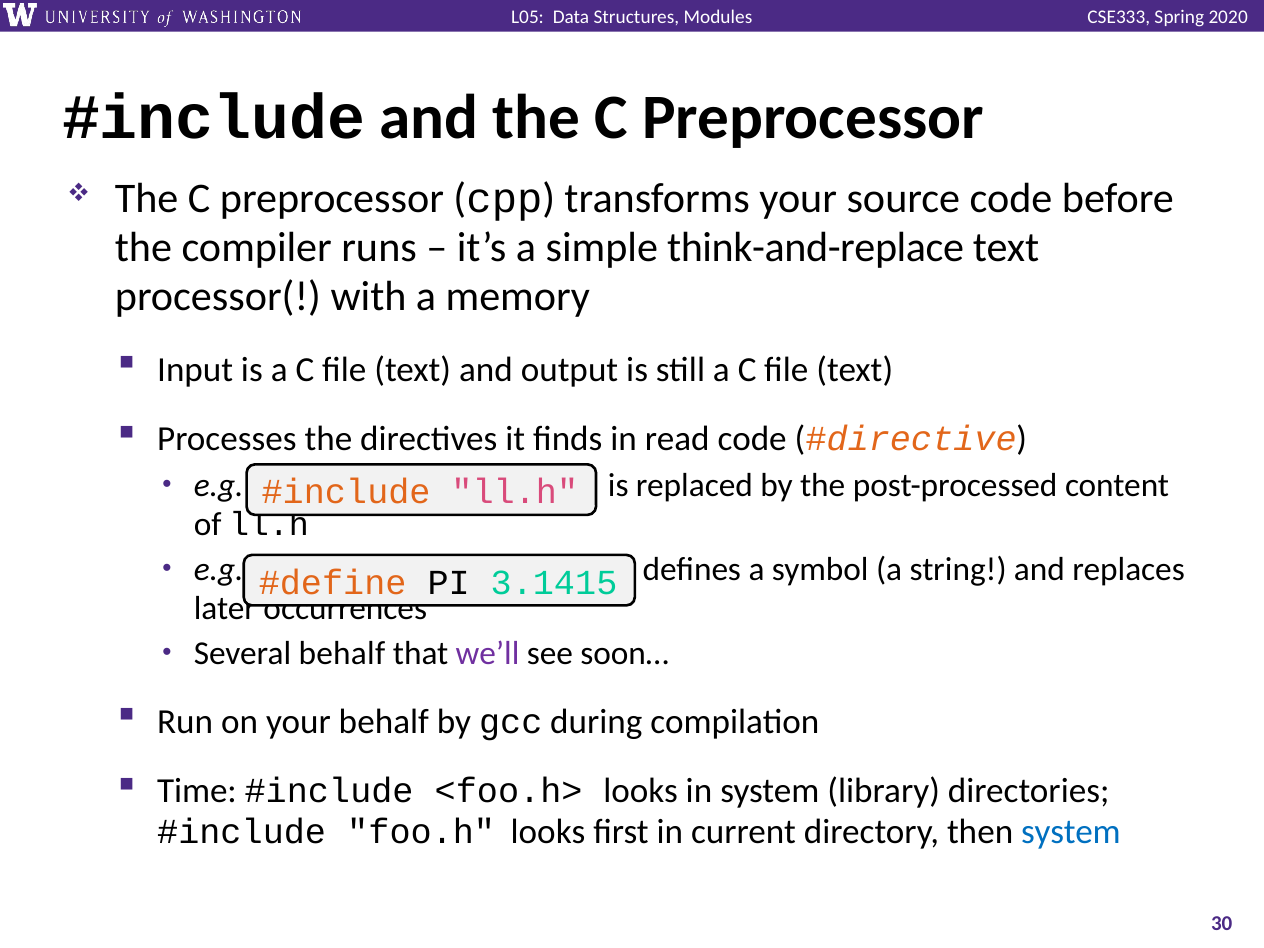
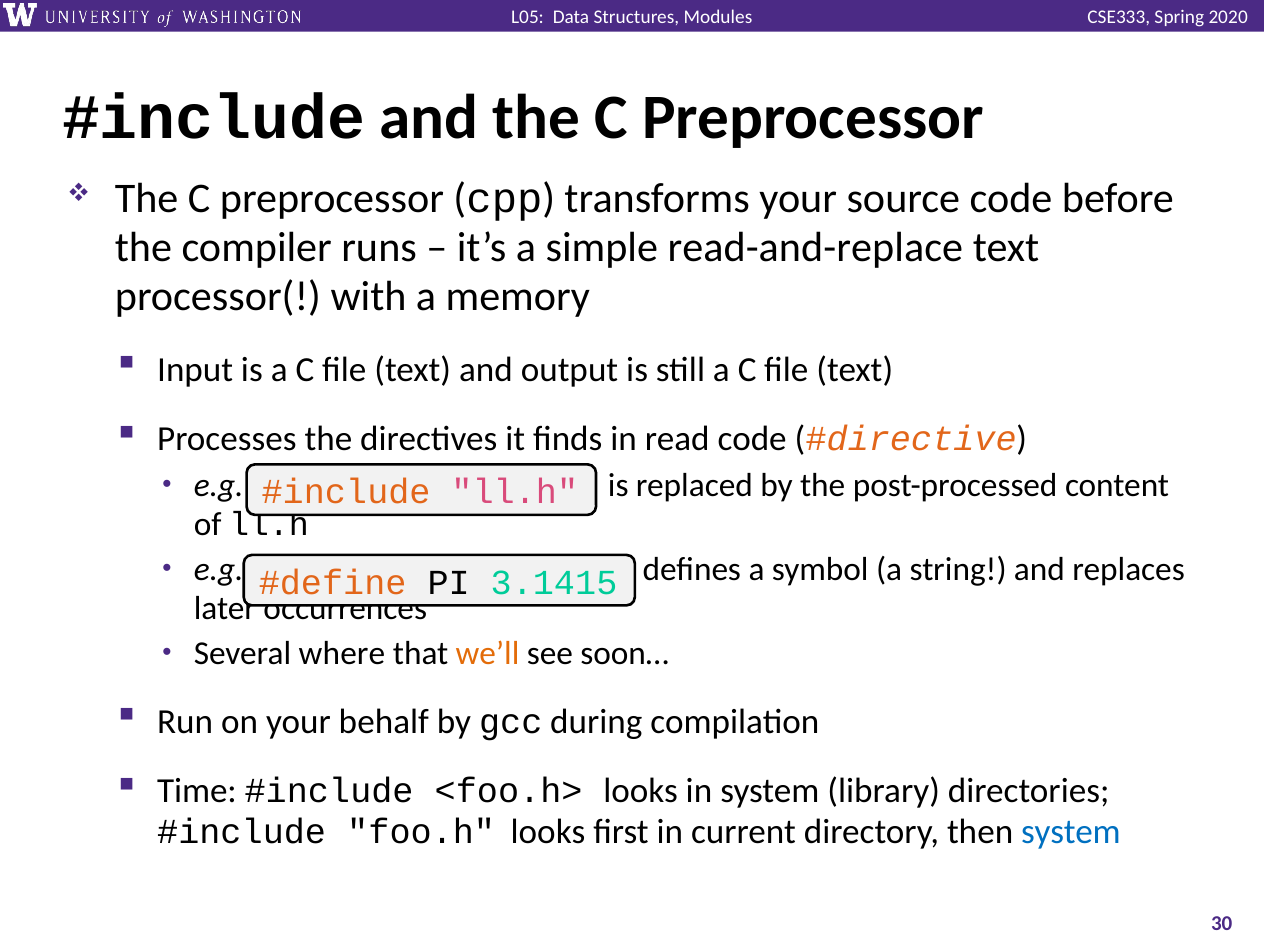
think-and-replace: think-and-replace -> read-and-replace (815, 248)
Several behalf: behalf -> where (342, 653)
we’ll colour: purple -> orange (488, 653)
